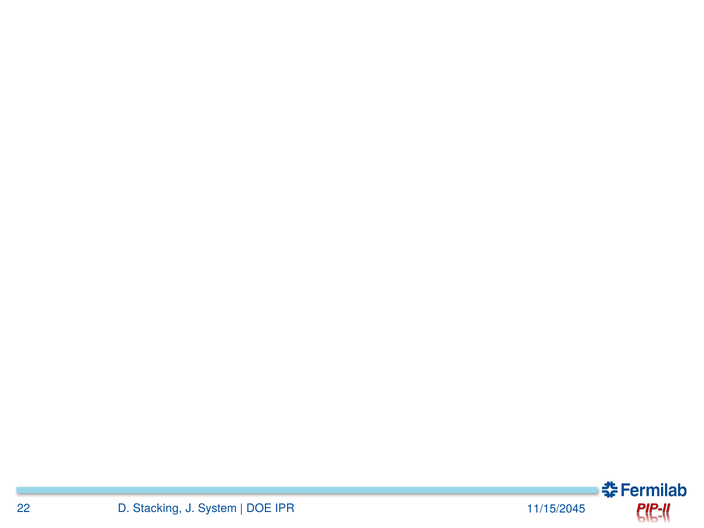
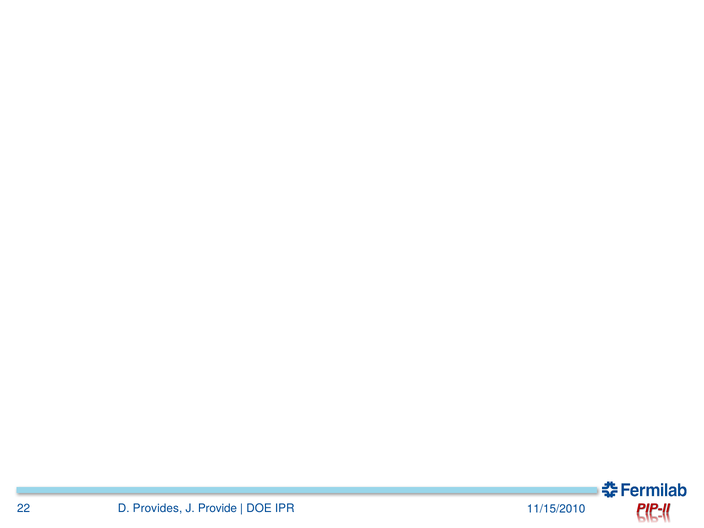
Stacking: Stacking -> Provides (158, 509)
System: System -> Provide (217, 509)
11/15/2045: 11/15/2045 -> 11/15/2010 (556, 509)
